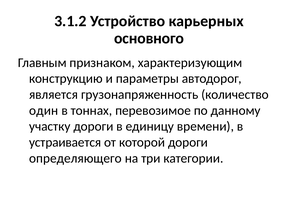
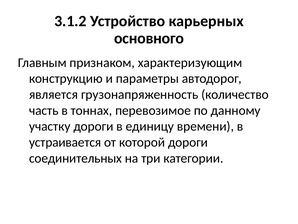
один: один -> часть (44, 110)
определяющего: определяющего -> соединительных (75, 158)
